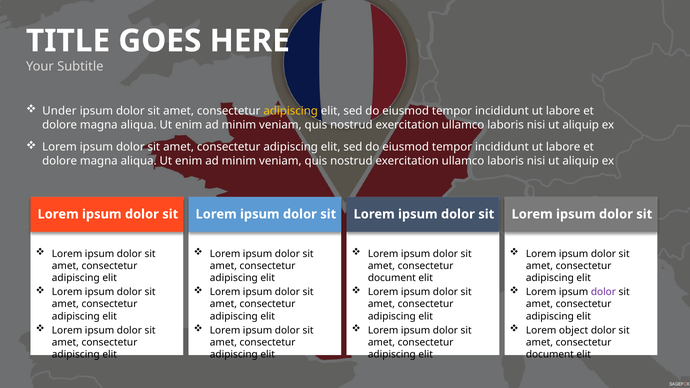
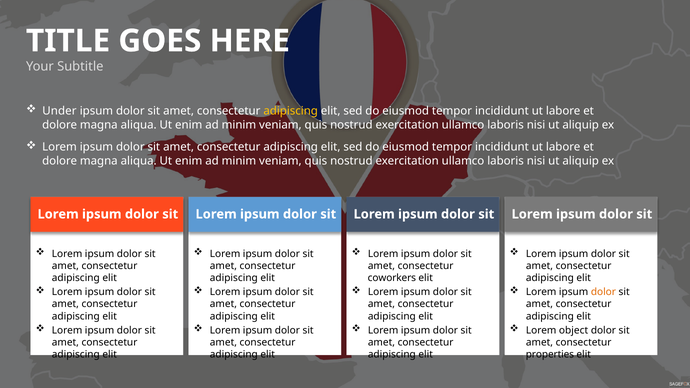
document: document -> coworkers (392, 278)
dolor colour: purple -> orange (603, 292)
document: document -> properties (550, 355)
